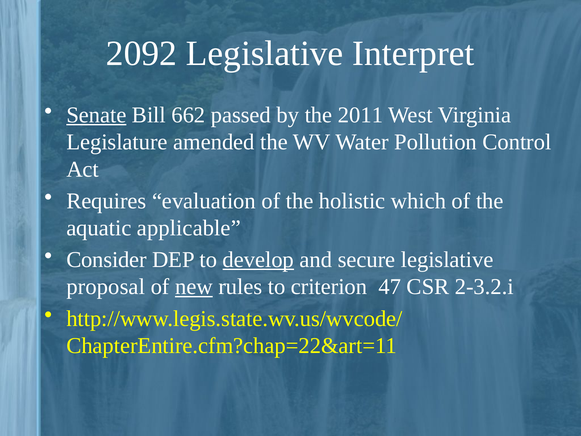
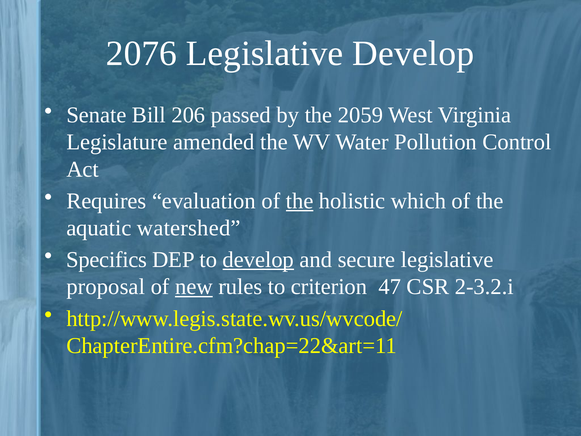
2092: 2092 -> 2076 (141, 53)
Legislative Interpret: Interpret -> Develop (413, 53)
Senate underline: present -> none (96, 115)
662: 662 -> 206 (188, 115)
2011: 2011 -> 2059 (360, 115)
the underline: none -> present (300, 201)
applicable: applicable -> watershed (189, 228)
Consider: Consider -> Specifics (106, 260)
